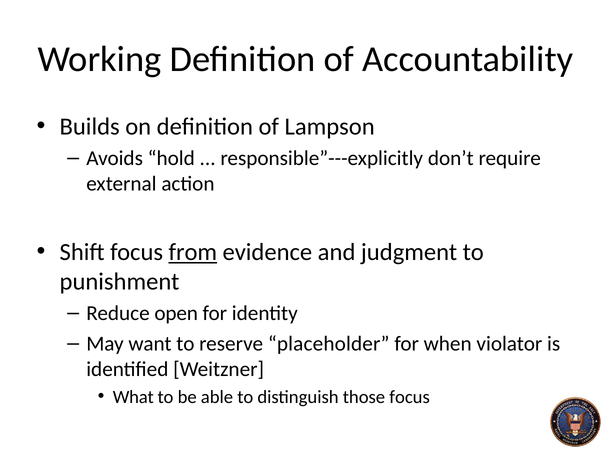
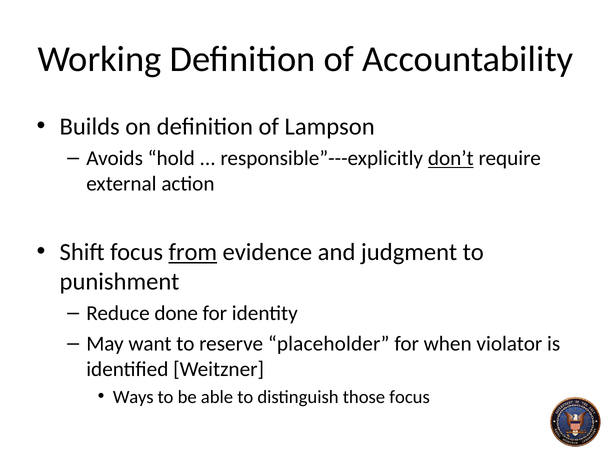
don’t underline: none -> present (451, 158)
open: open -> done (176, 314)
What: What -> Ways (133, 397)
